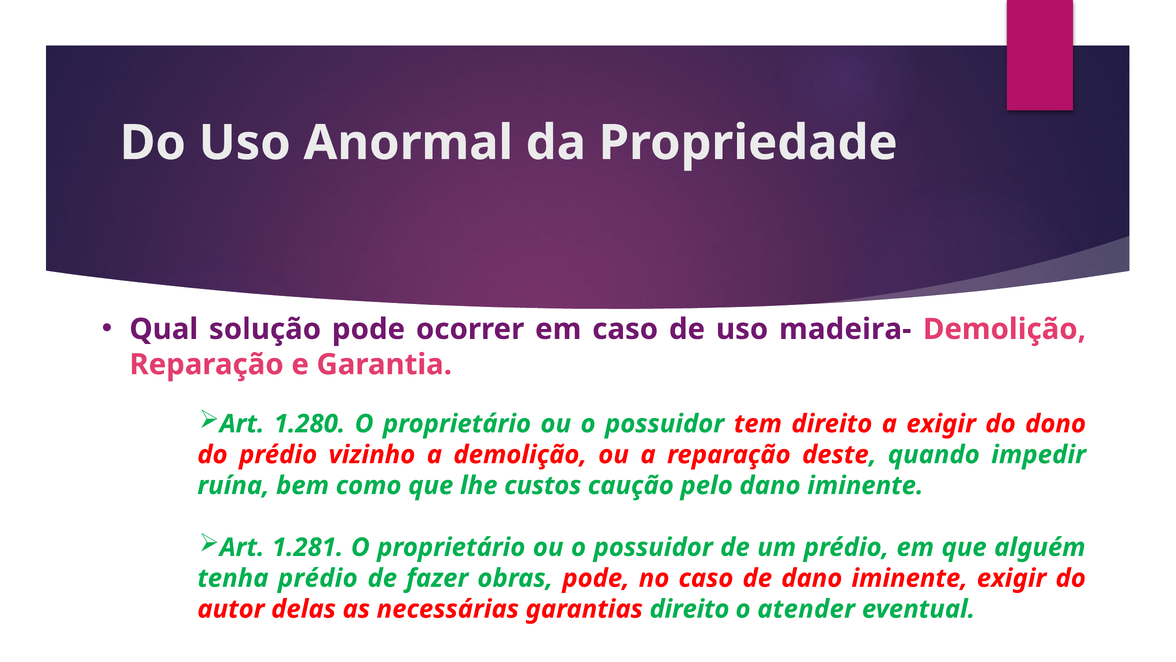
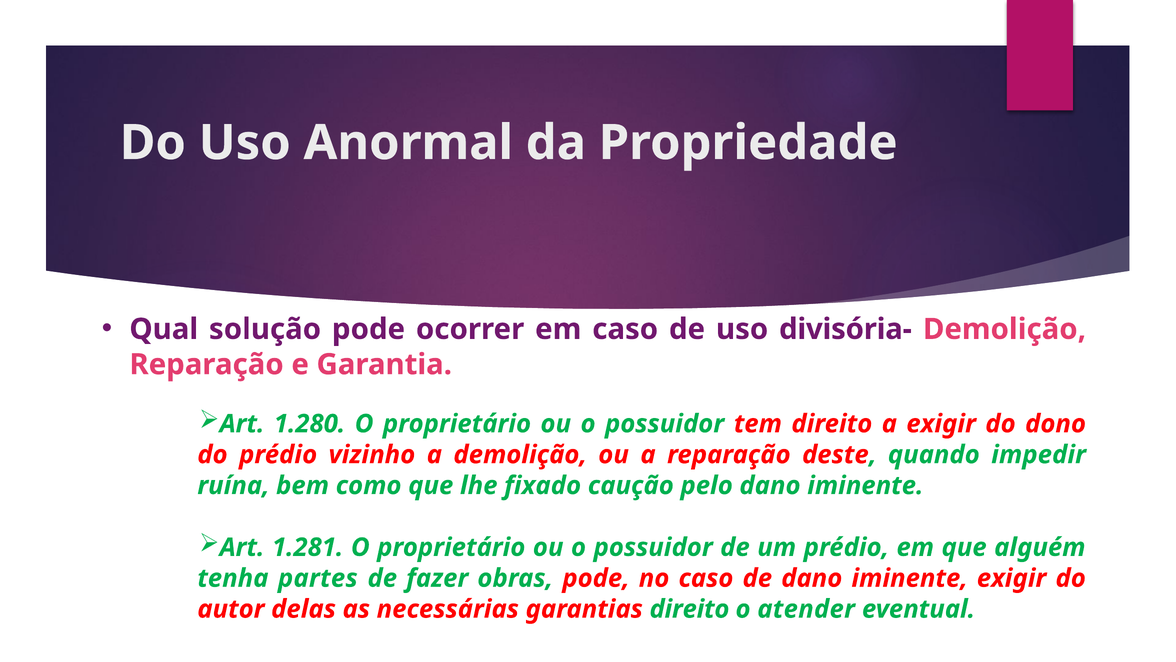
madeira-: madeira- -> divisória- (846, 329)
custos: custos -> fixado (543, 485)
tenha prédio: prédio -> partes (318, 578)
